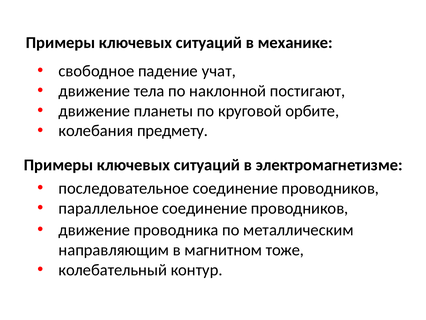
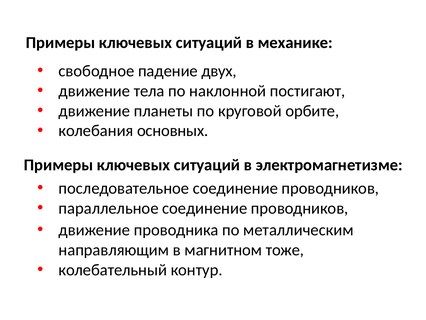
учат: учат -> двух (219, 71)
предмету: предмету -> основных (173, 131)
